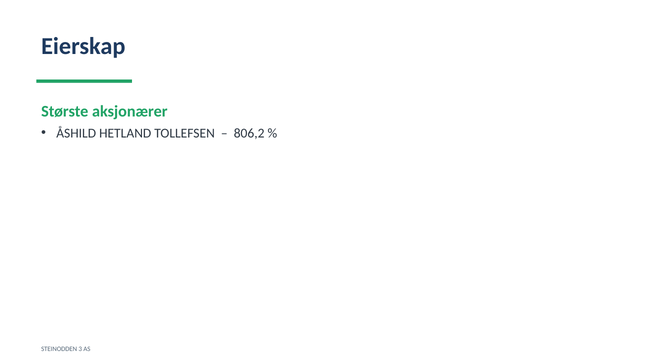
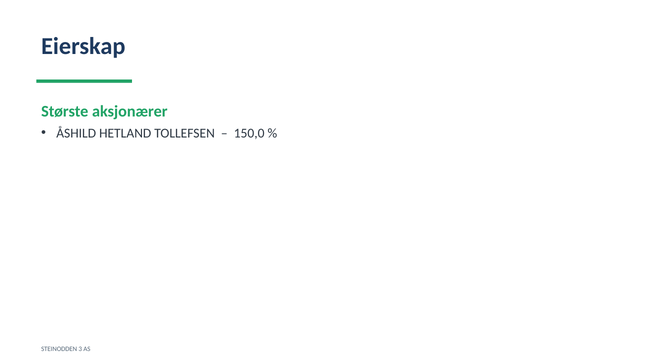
806,2: 806,2 -> 150,0 (249, 133)
